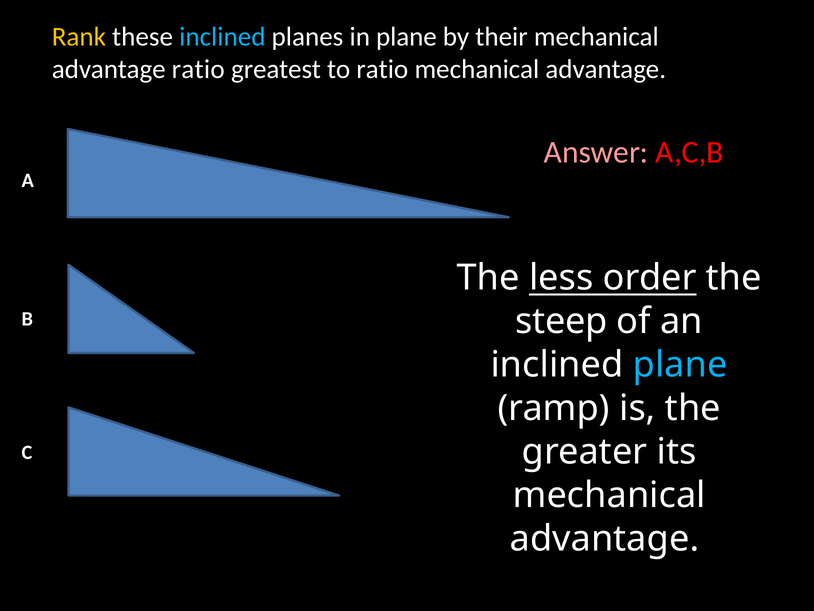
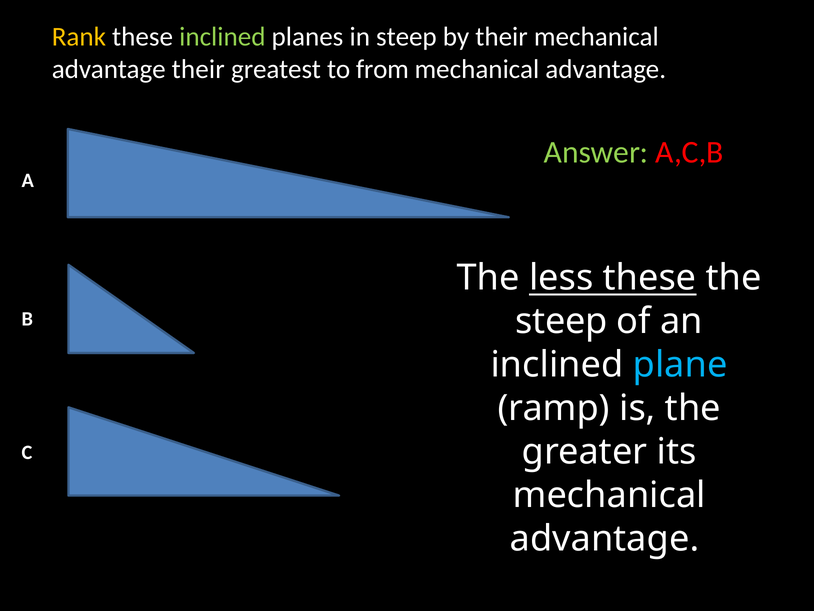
inclined colour: light blue -> light green (222, 37)
in plane: plane -> steep (406, 37)
advantage ratio: ratio -> their (198, 69)
to ratio: ratio -> from (382, 69)
Answer colour: pink -> light green (596, 152)
less order: order -> these (650, 278)
